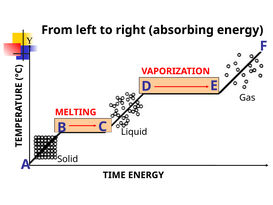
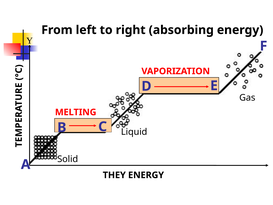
TIME: TIME -> THEY (114, 175)
